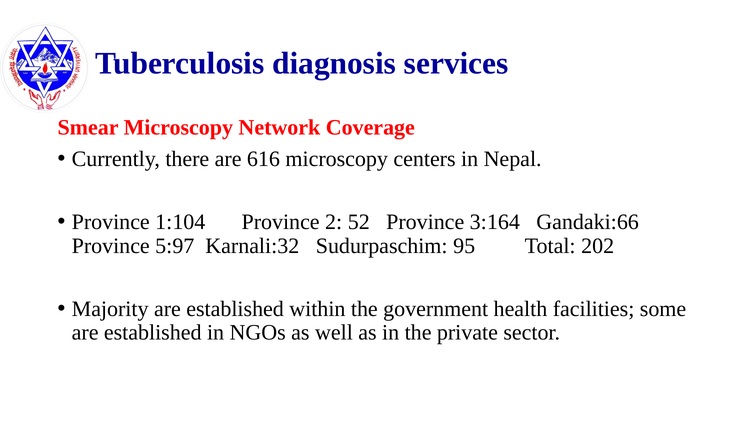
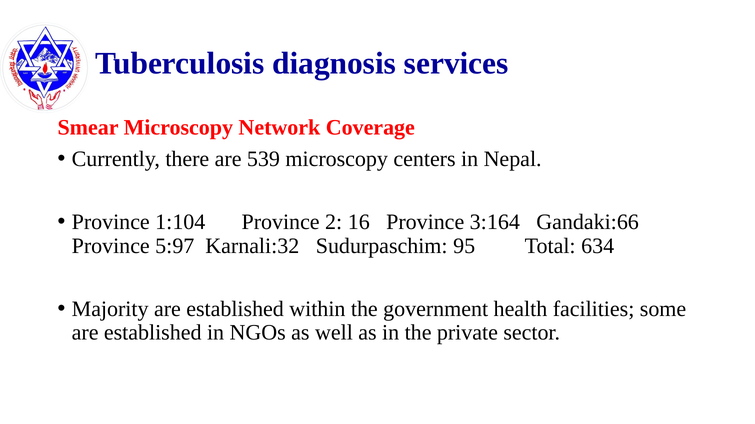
616: 616 -> 539 (263, 159)
52: 52 -> 16 (359, 222)
202: 202 -> 634 (598, 246)
